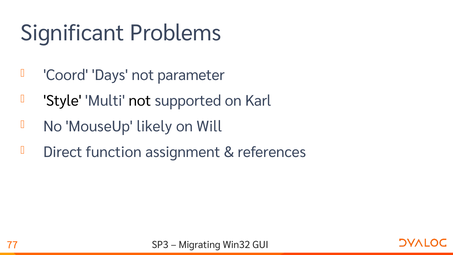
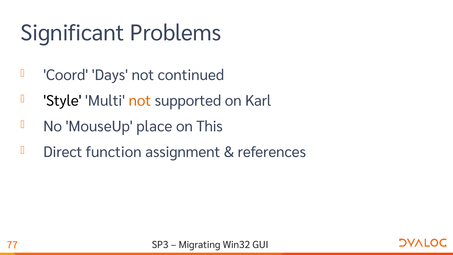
parameter: parameter -> continued (191, 75)
not colour: black -> orange (140, 101)
likely: likely -> place (154, 126)
Will: Will -> This (209, 126)
